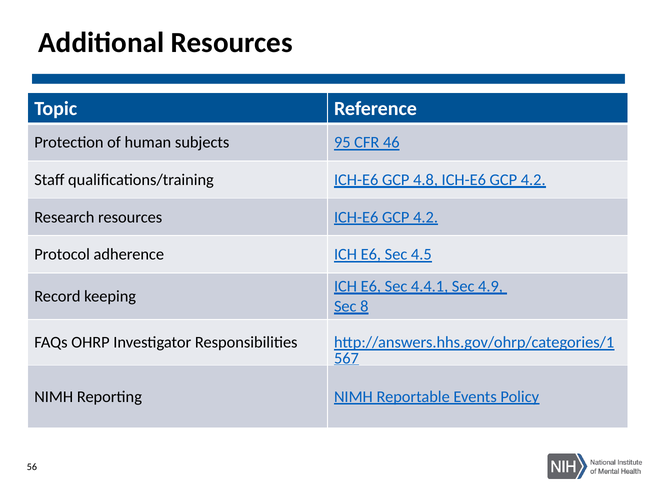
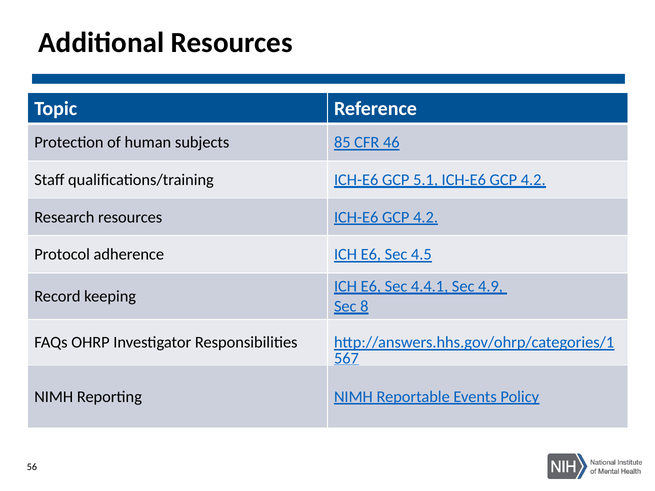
95: 95 -> 85 (342, 143)
4.8: 4.8 -> 5.1 (426, 180)
